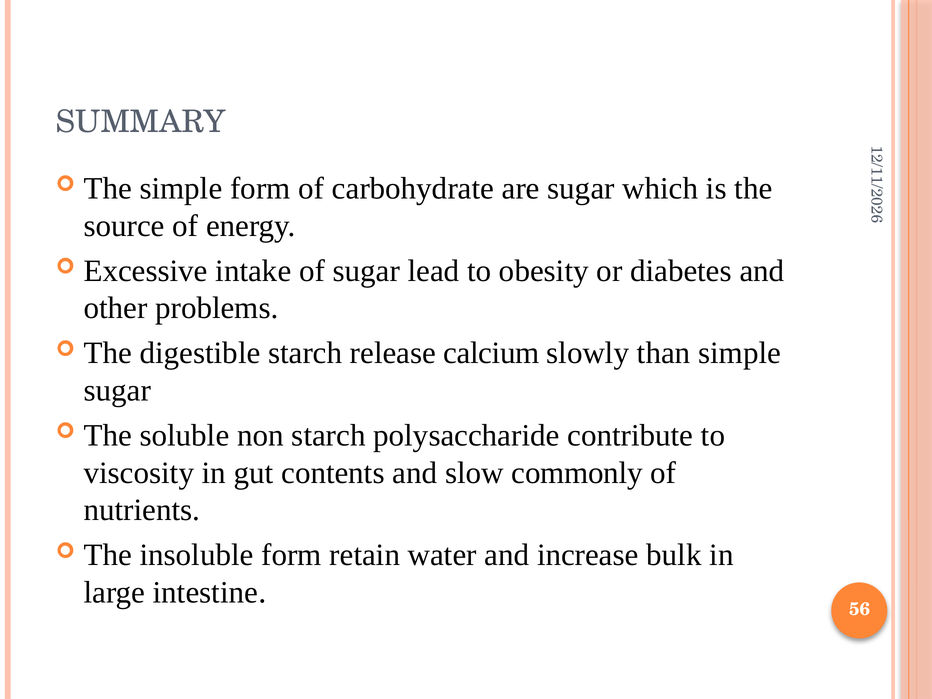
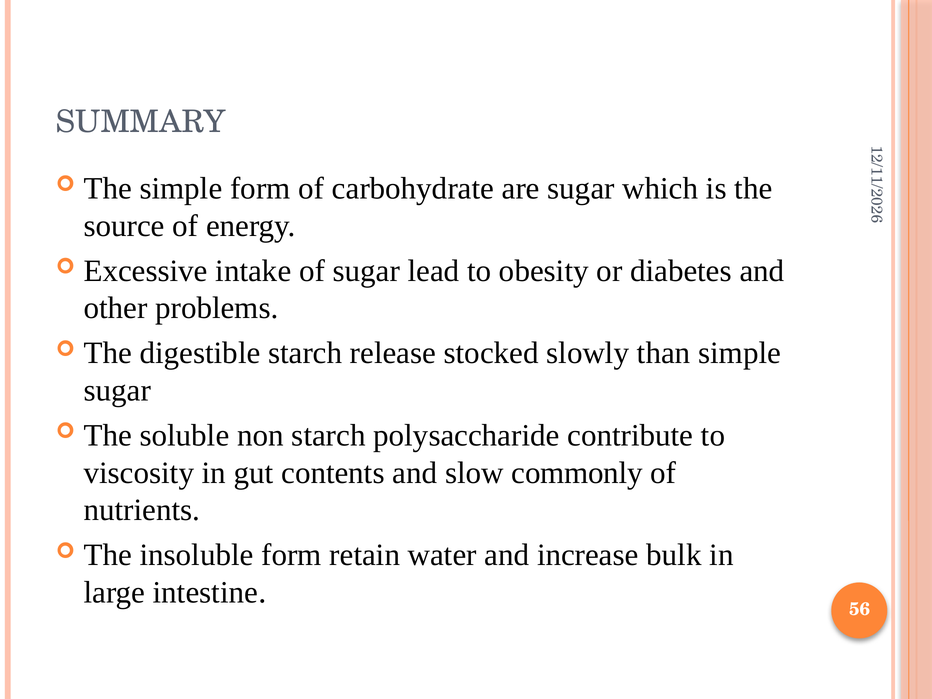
calcium: calcium -> stocked (491, 353)
